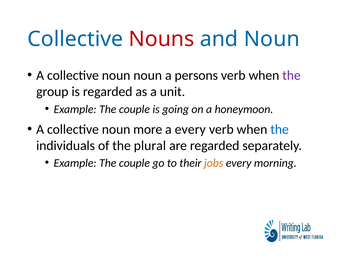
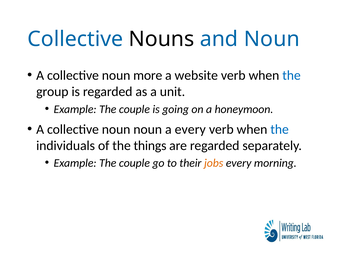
Nouns colour: red -> black (162, 39)
noun noun: noun -> more (148, 75)
persons: persons -> website (196, 75)
the colour: purple -> blue (292, 75)
noun more: more -> noun (148, 129)
plural: plural -> things (150, 145)
